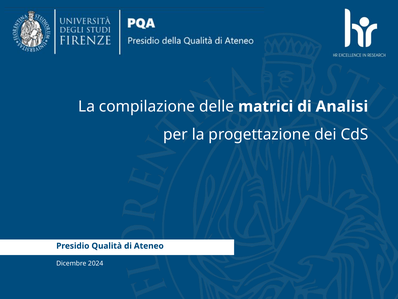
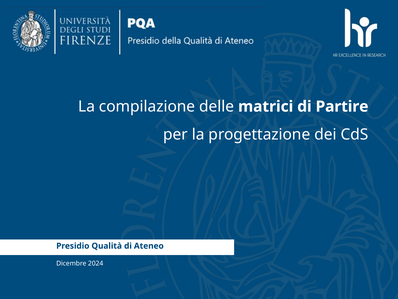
Analisi: Analisi -> Partire (342, 106)
